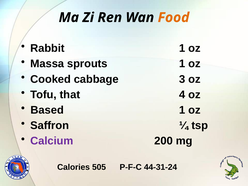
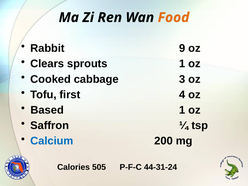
Rabbit 1: 1 -> 9 (182, 48)
Massa: Massa -> Clears (47, 64)
that: that -> first (70, 95)
Calcium colour: purple -> blue (52, 141)
